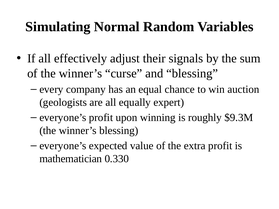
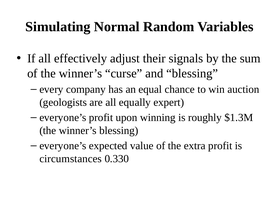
$9.3M: $9.3M -> $1.3M (239, 118)
mathematician: mathematician -> circumstances (71, 159)
